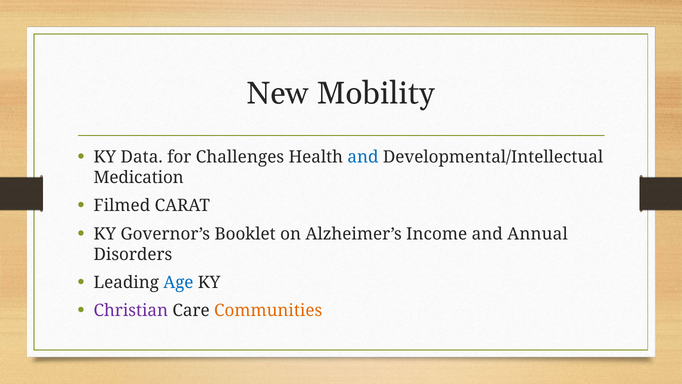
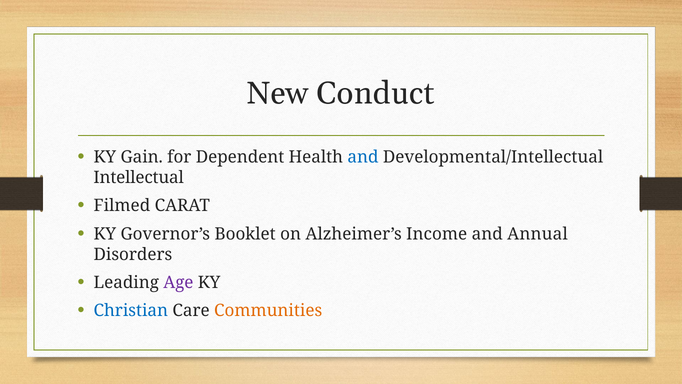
Mobility: Mobility -> Conduct (376, 94)
Data: Data -> Gain (142, 157)
Challenges: Challenges -> Dependent (240, 157)
Medication: Medication -> Intellectual (139, 177)
Age colour: blue -> purple (178, 282)
Christian colour: purple -> blue (131, 310)
